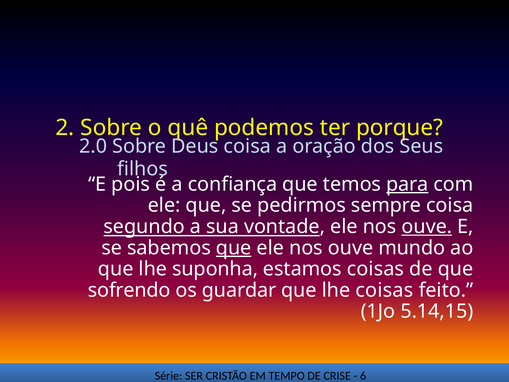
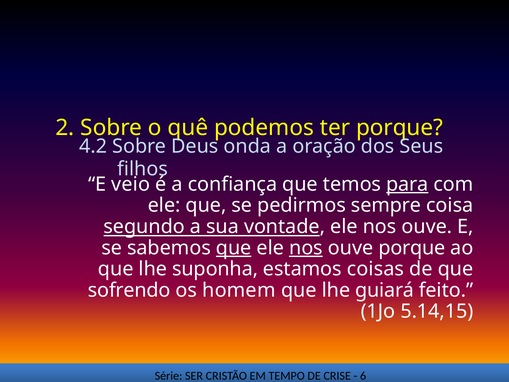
2.0: 2.0 -> 4.2 (93, 146)
Deus coisa: coisa -> onda (247, 146)
pois: pois -> veio (131, 184)
ouve underline: present -> none (427, 226)
nos underline: none -> present (306, 248)
ouve mundo: mundo -> porque (412, 248)
guardar: guardar -> homem (239, 290)
lhe coisas: coisas -> guiará (385, 290)
